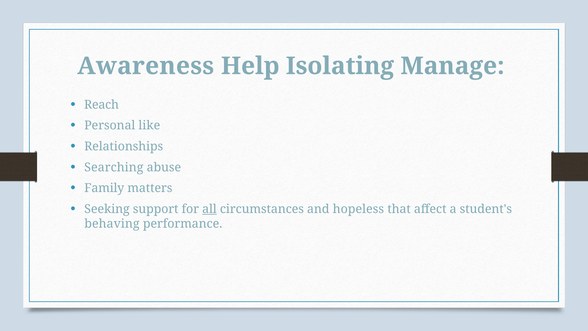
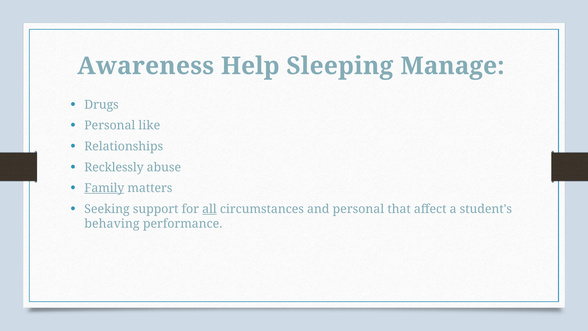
Isolating: Isolating -> Sleeping (340, 66)
Reach: Reach -> Drugs (101, 105)
Searching: Searching -> Recklessly (114, 167)
Family underline: none -> present (104, 188)
and hopeless: hopeless -> personal (358, 209)
